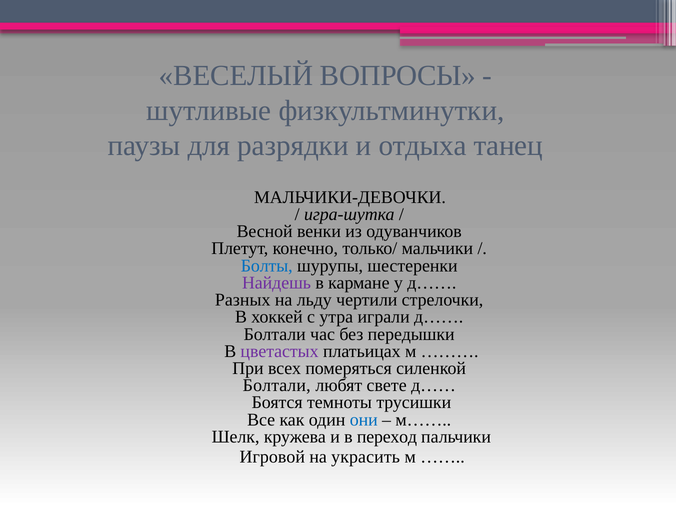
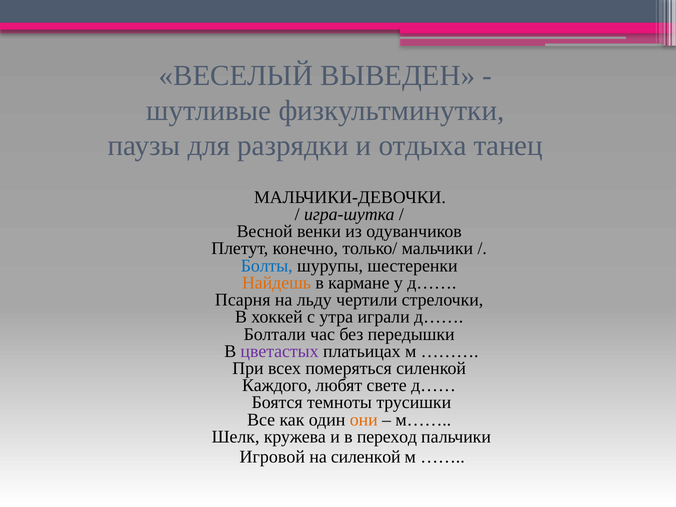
ВОПРОСЫ: ВОПРОСЫ -> ВЫВЕДЕН (398, 76)
Найдешь colour: purple -> orange (276, 283)
Разных: Разных -> Псарня (243, 300)
Болтали: Болтали -> Каждого (277, 385)
они colour: blue -> orange (364, 420)
на украсить: украсить -> силенкой (366, 457)
